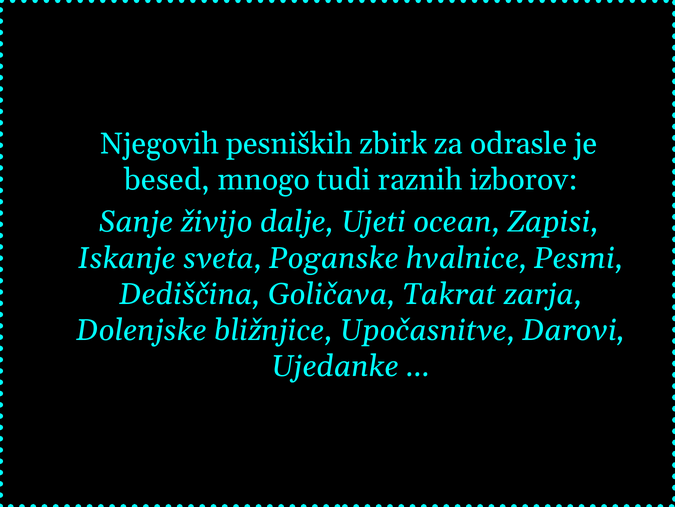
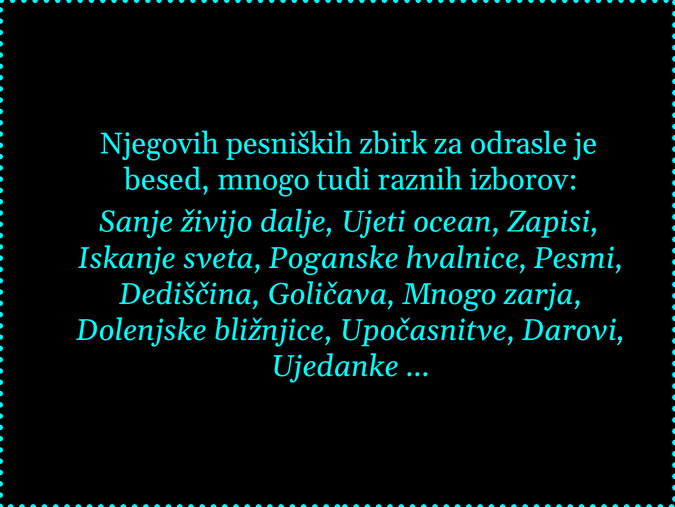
Goličava Takrat: Takrat -> Mnogo (450, 294)
